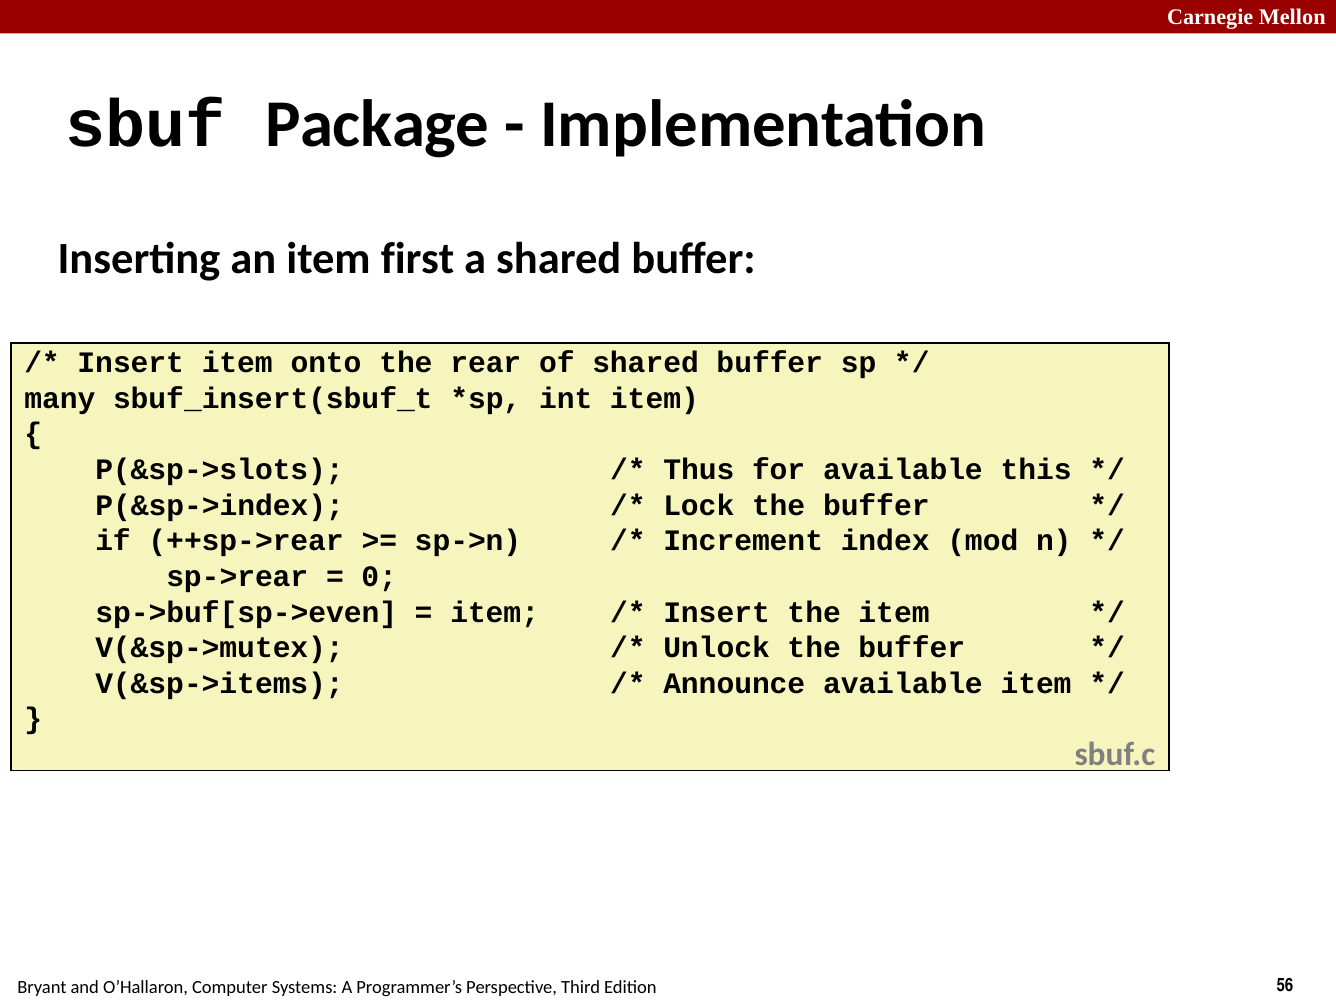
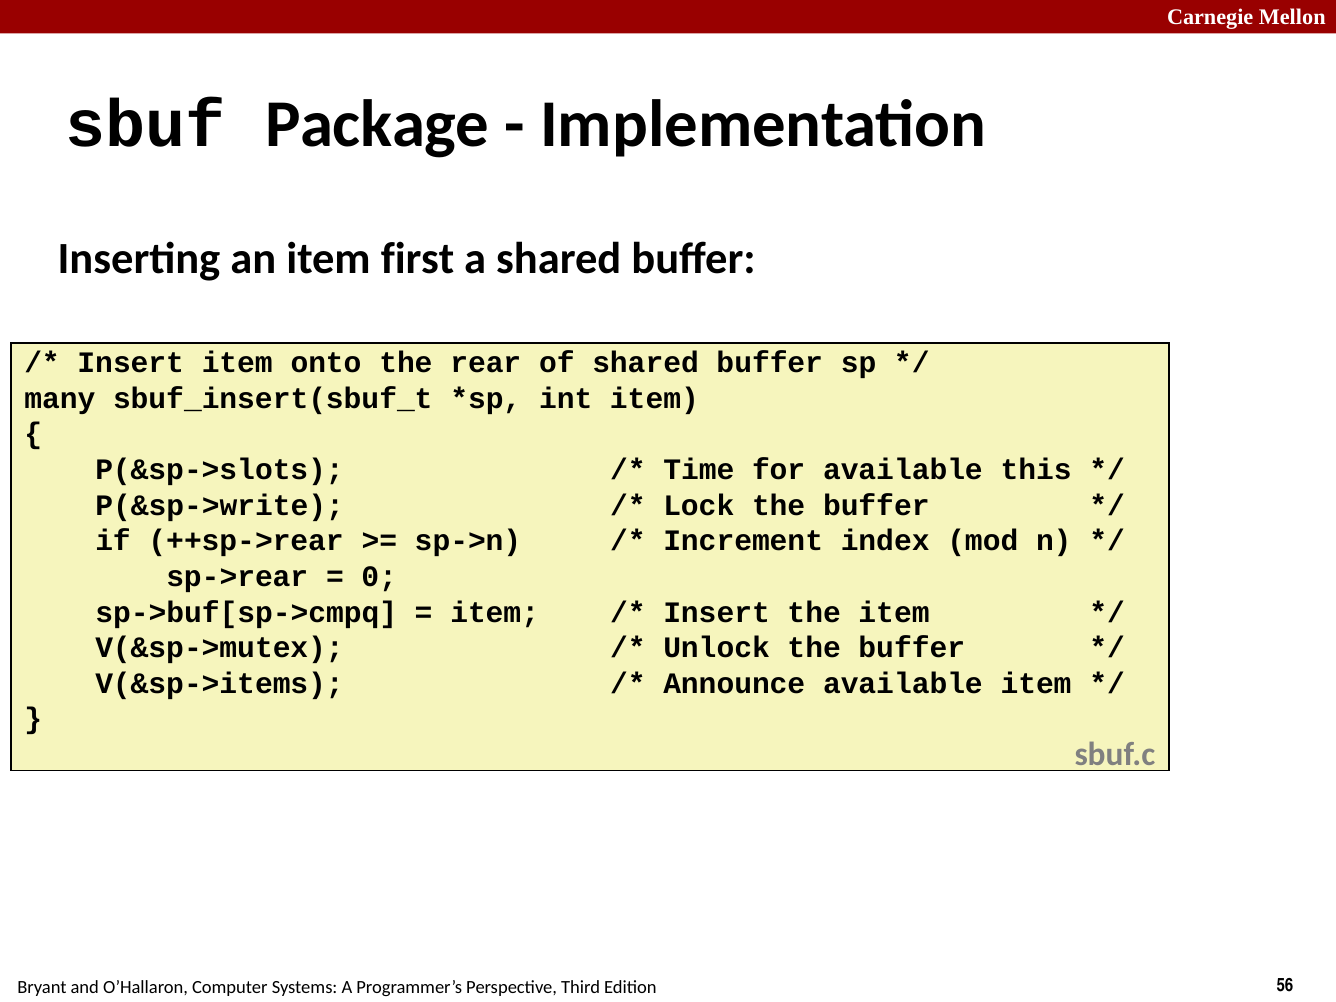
Thus: Thus -> Time (699, 470)
P(&sp->index: P(&sp->index -> P(&sp->write (220, 505)
sp->buf[sp->even: sp->buf[sp->even -> sp->buf[sp->cmpq (246, 612)
